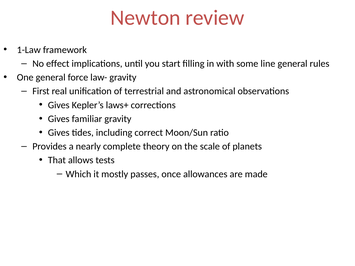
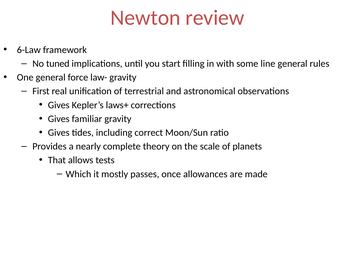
1-Law: 1-Law -> 6-Law (29, 50)
effect: effect -> tuned (58, 64)
